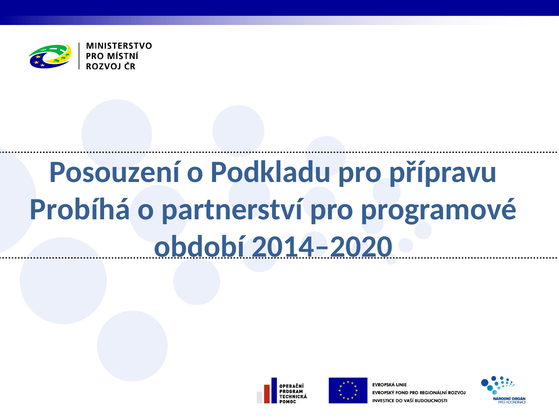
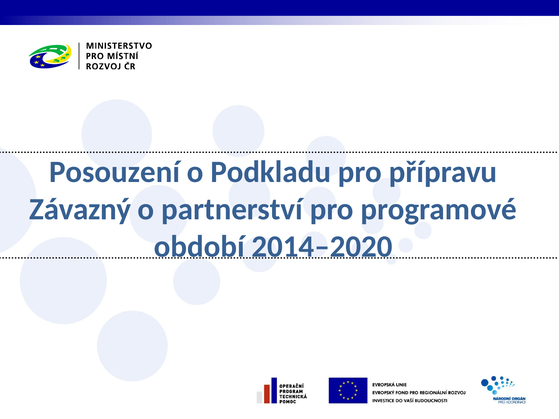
Probíhá: Probíhá -> Závazný (80, 209)
